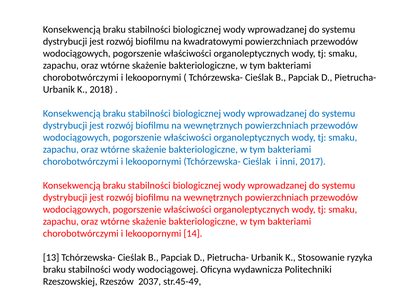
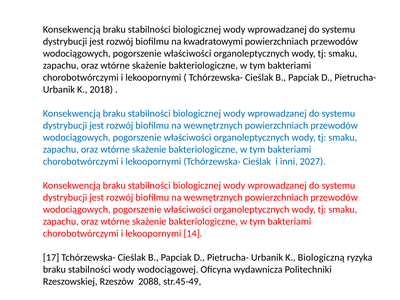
2017: 2017 -> 2027 (313, 162)
13: 13 -> 17 (51, 258)
Stosowanie: Stosowanie -> Biologiczną (321, 258)
2037: 2037 -> 2088 (150, 282)
